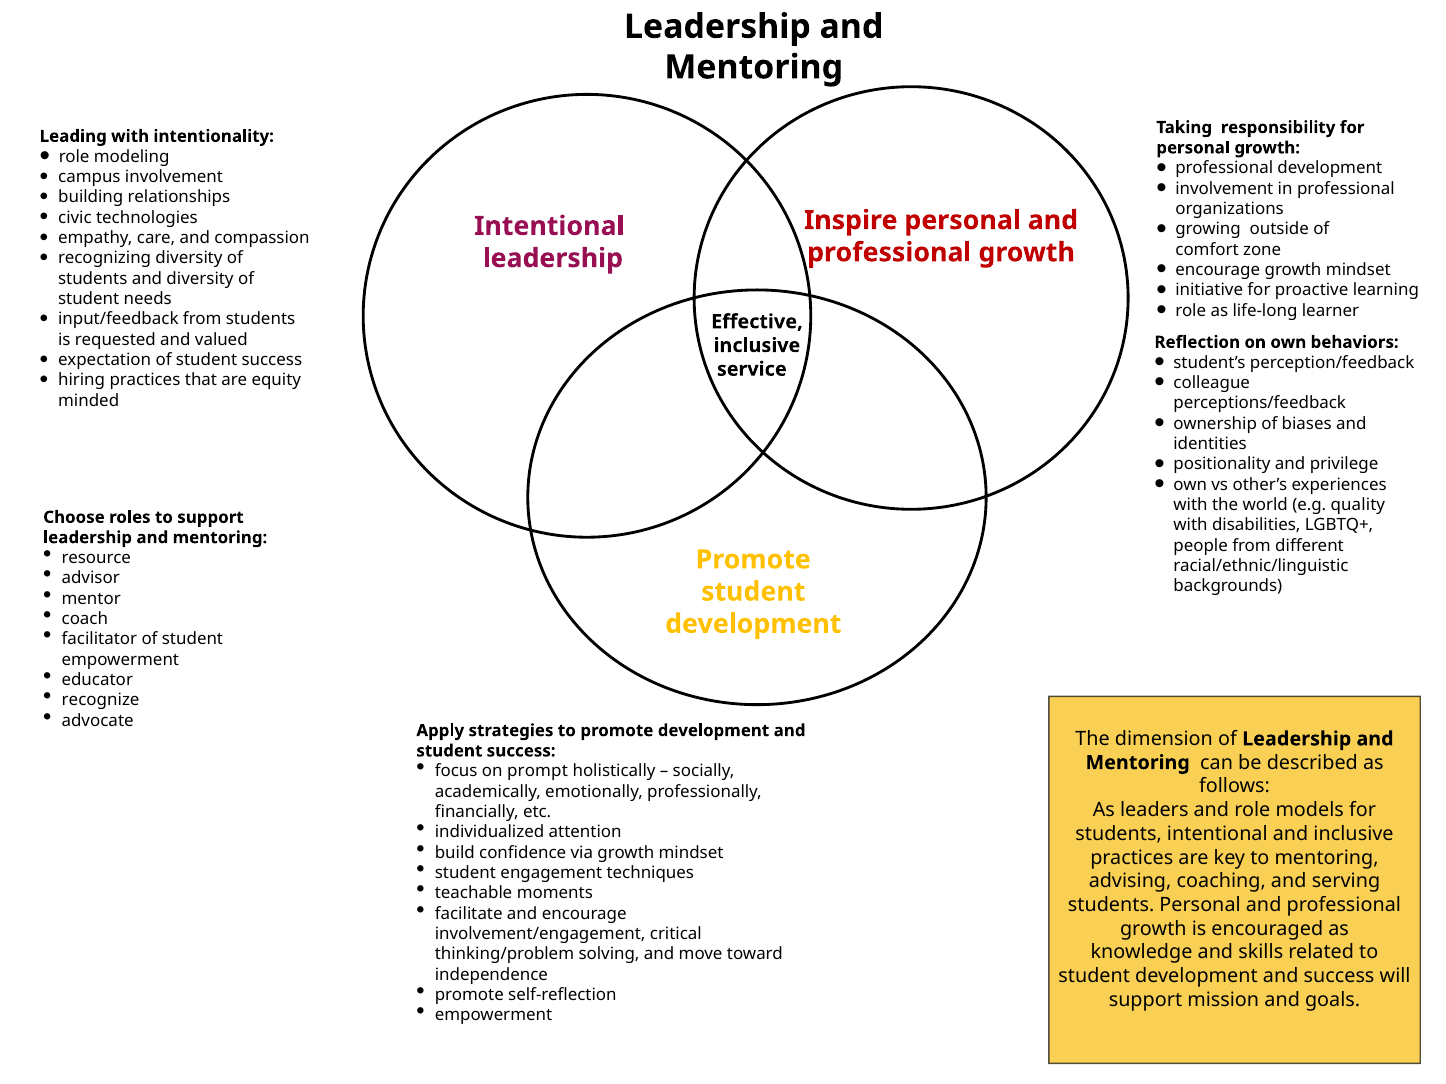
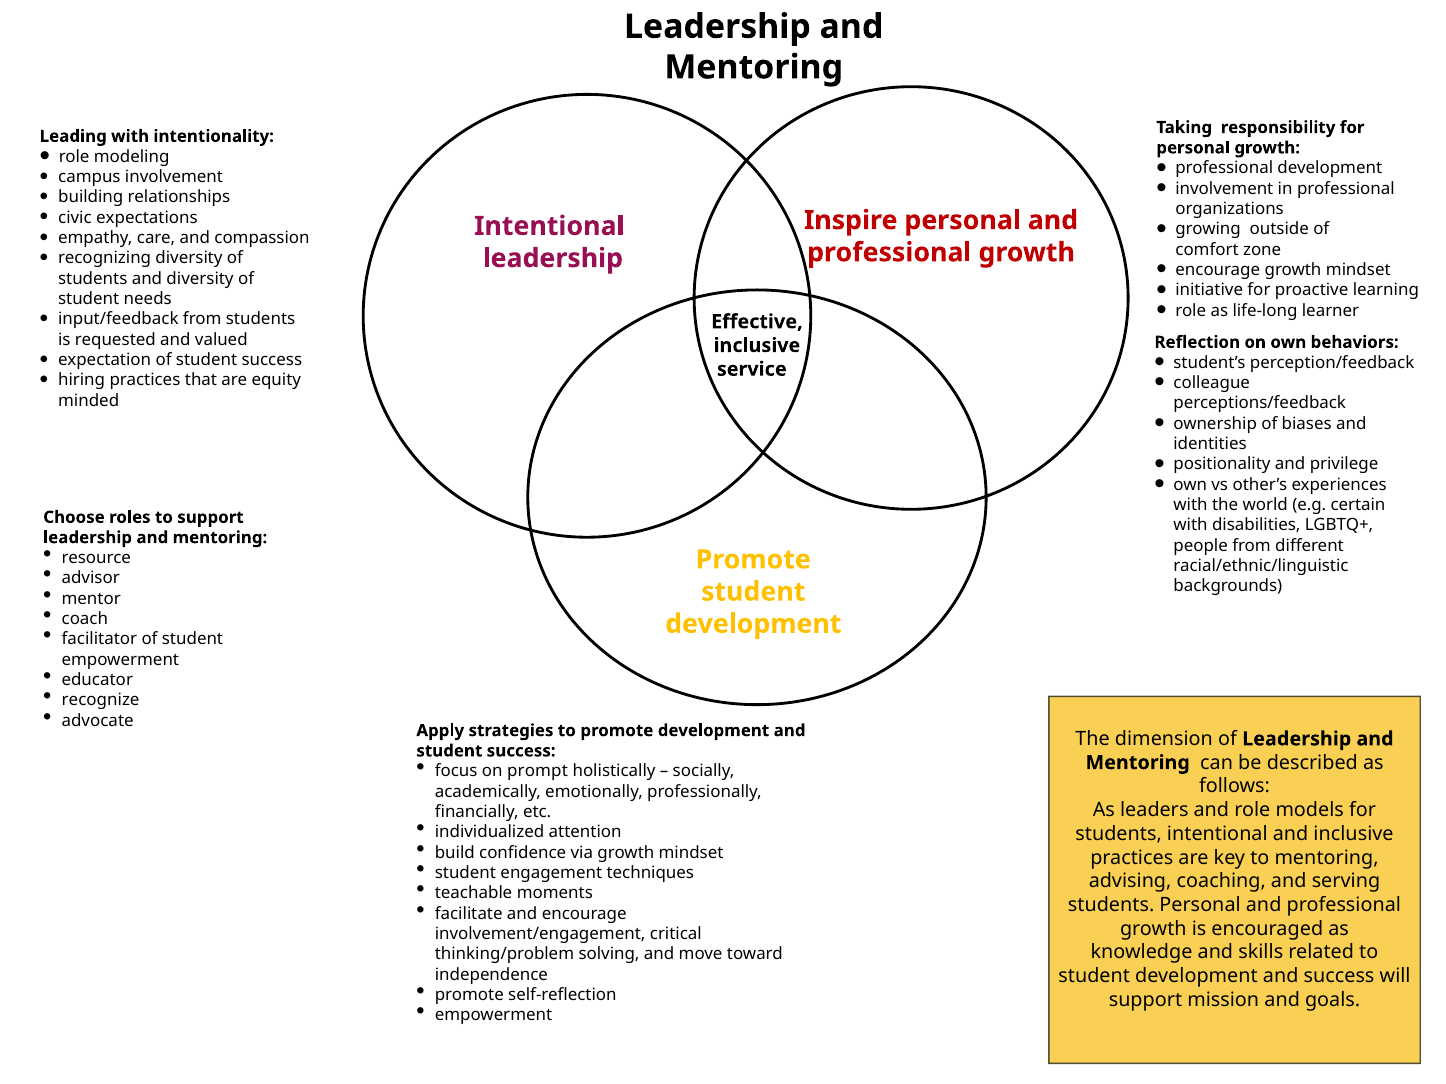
technologies: technologies -> expectations (147, 218)
quality: quality -> certain (1358, 505)
